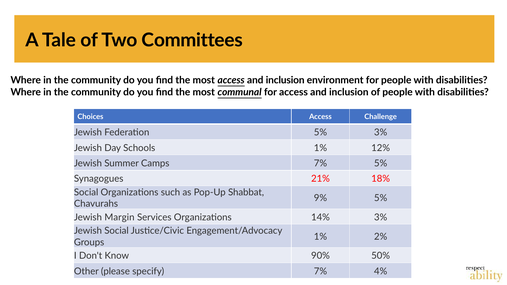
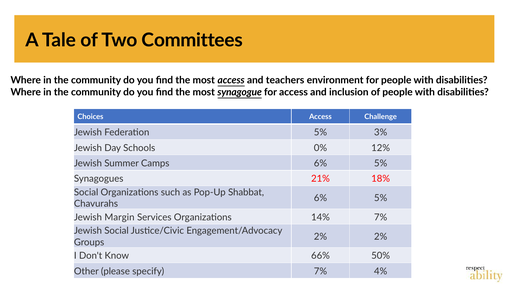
most access and inclusion: inclusion -> teachers (285, 80)
communal: communal -> synagogue (240, 92)
Schools 1%: 1% -> 0% (320, 148)
Camps 7%: 7% -> 6% (320, 163)
9%: 9% -> 6% (320, 198)
14% 3%: 3% -> 7% (381, 217)
1%: 1% -> 2% (320, 237)
90%: 90% -> 66% (320, 256)
